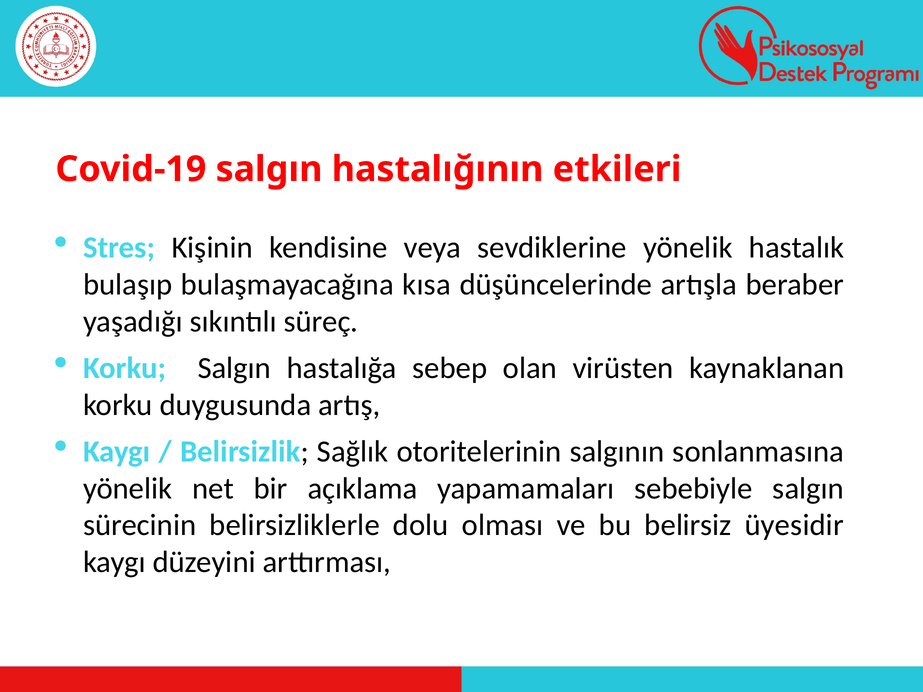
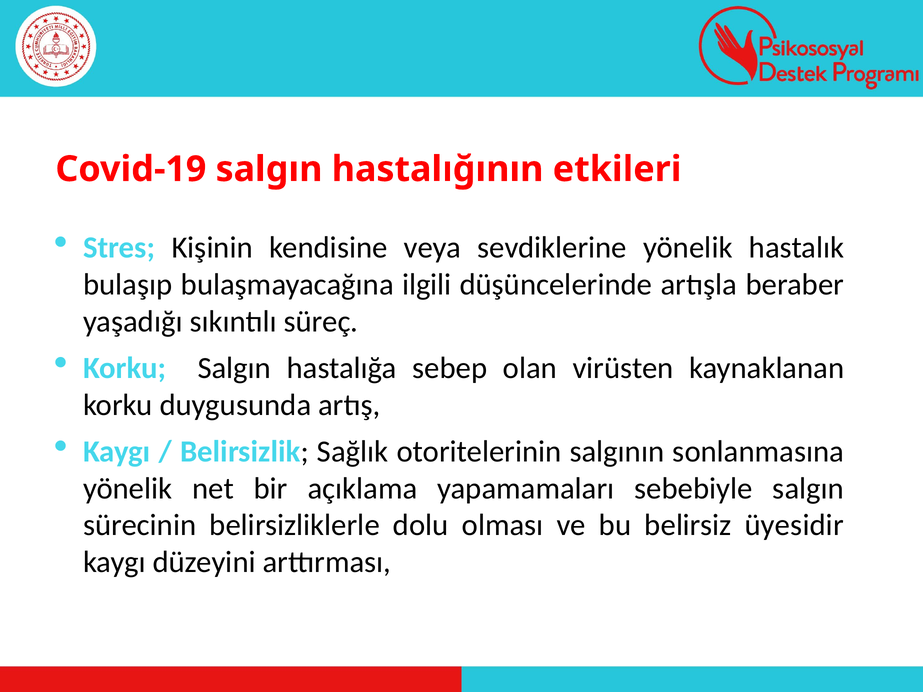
kısa: kısa -> ilgili (427, 285)
